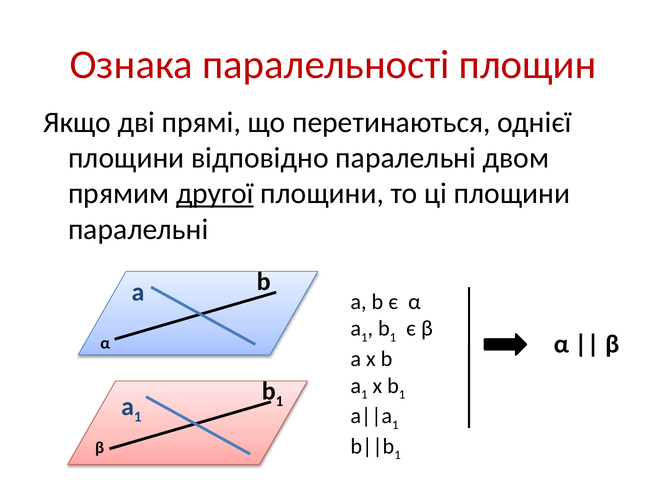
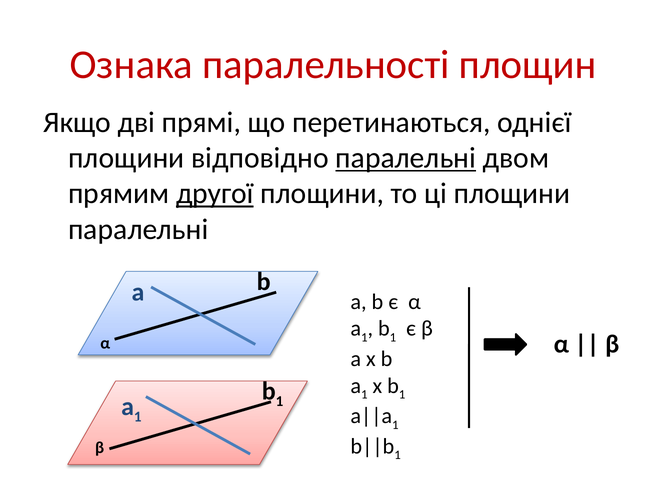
паралельні underline: none -> present (406, 158)
